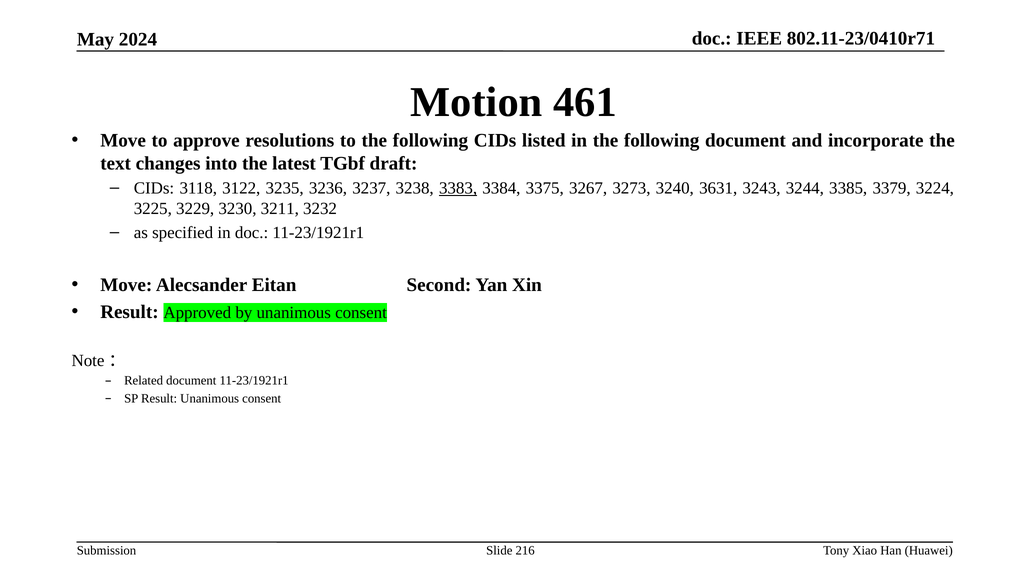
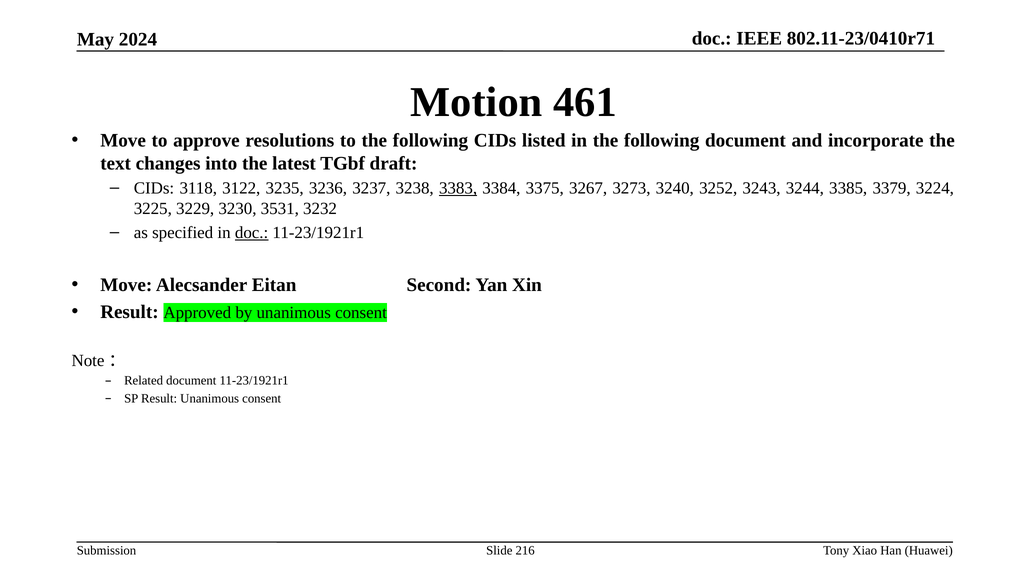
3631: 3631 -> 3252 (718, 188)
3211: 3211 -> 3531 (280, 209)
doc underline: none -> present (252, 233)
